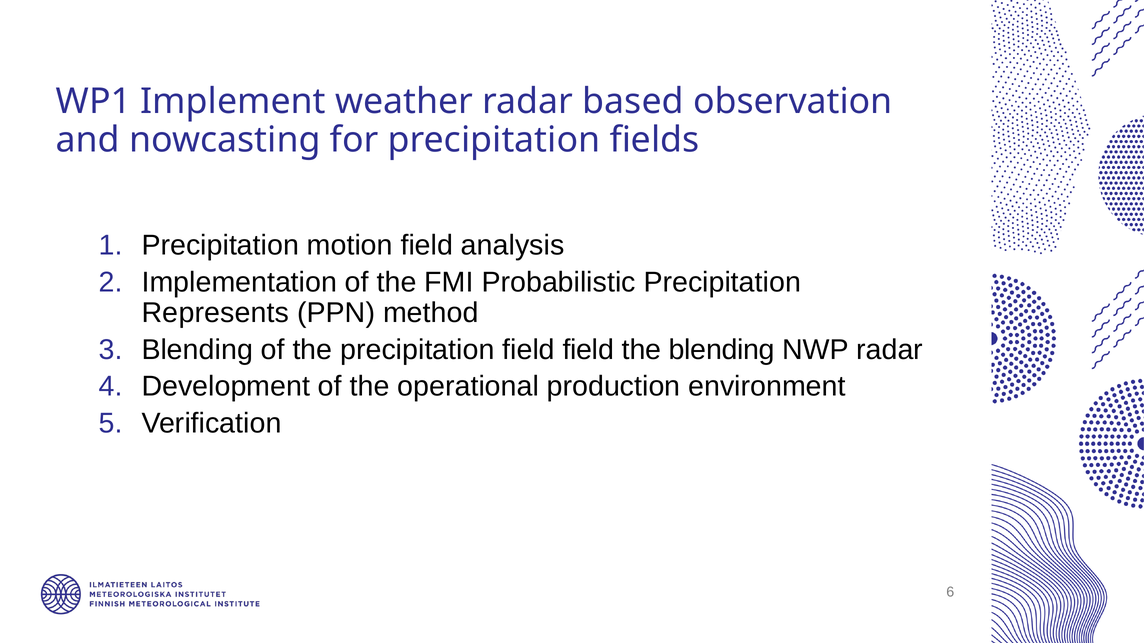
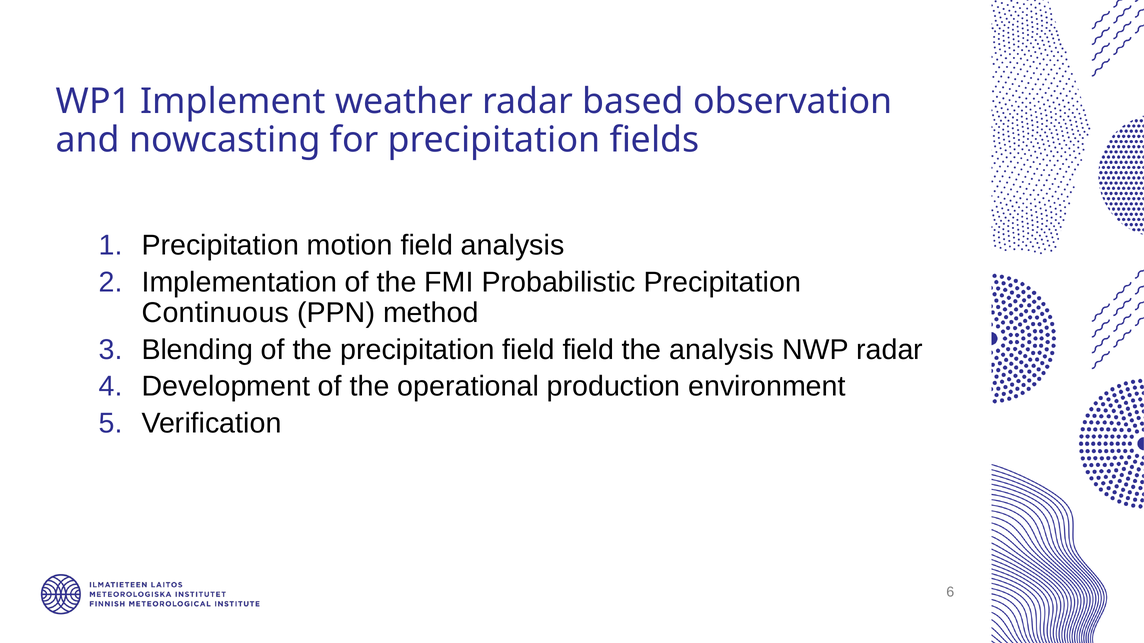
Represents: Represents -> Continuous (215, 313)
the blending: blending -> analysis (722, 350)
